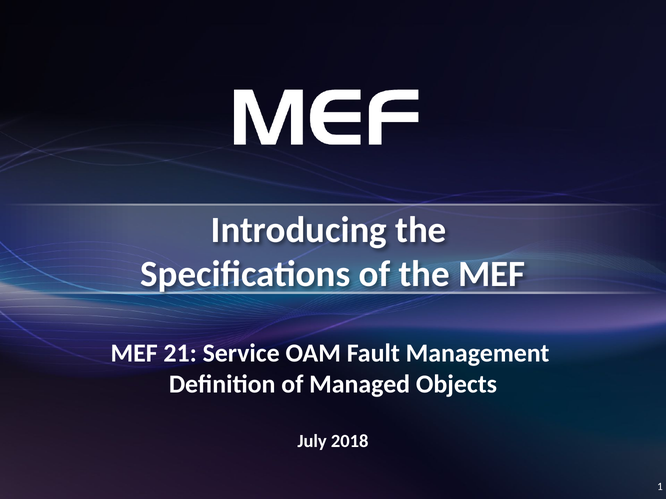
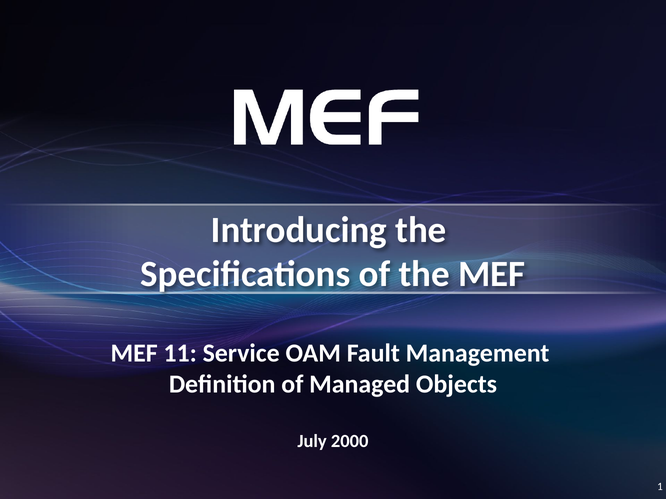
21: 21 -> 11 (180, 353)
2018: 2018 -> 2000 (350, 442)
